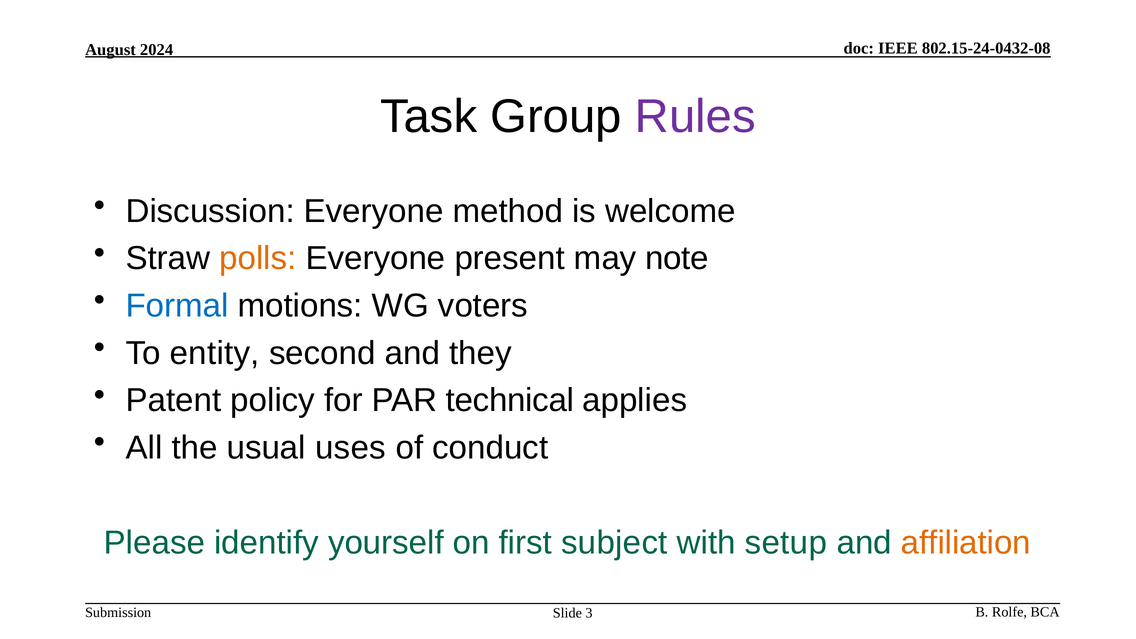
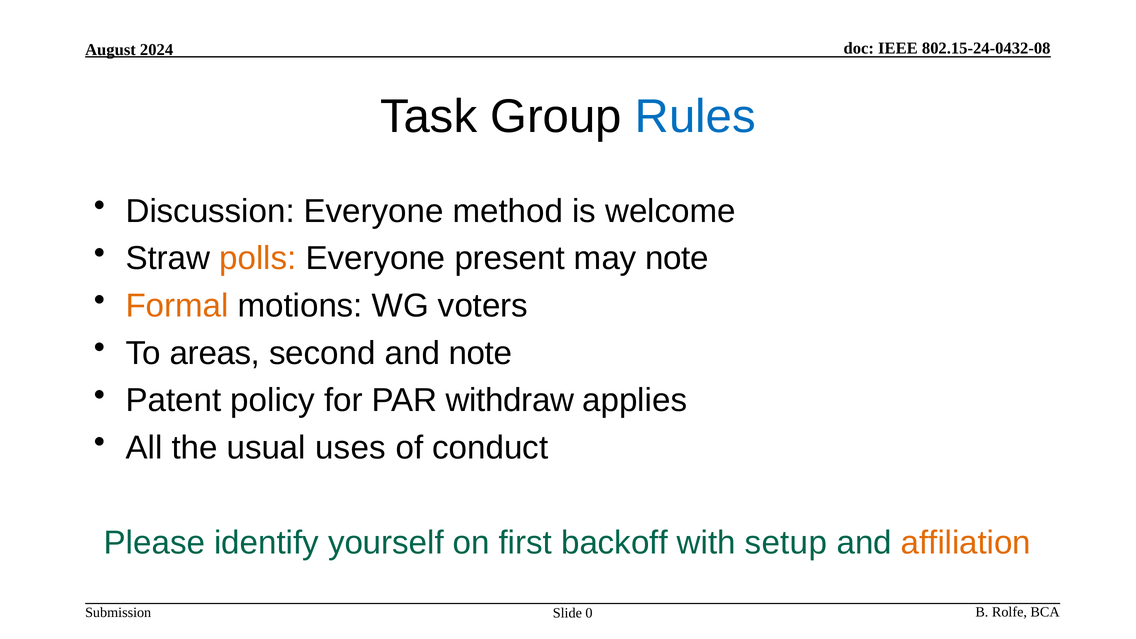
Rules colour: purple -> blue (695, 117)
Formal colour: blue -> orange (177, 306)
entity: entity -> areas (215, 353)
and they: they -> note (480, 353)
technical: technical -> withdraw (510, 401)
subject: subject -> backoff (614, 543)
3: 3 -> 0 (589, 613)
